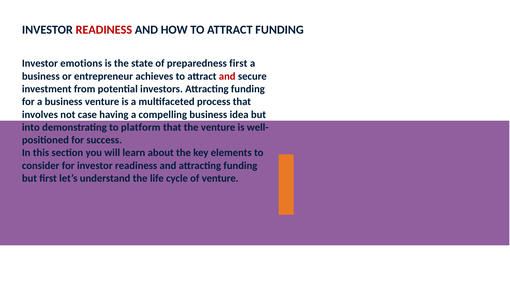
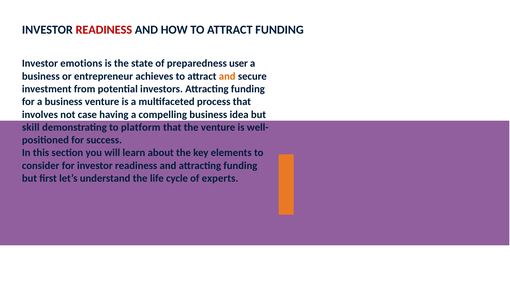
preparedness first: first -> user (238, 63)
and colour: red -> orange (227, 76)
into: into -> skill (31, 127)
of venture: venture -> experts (220, 178)
